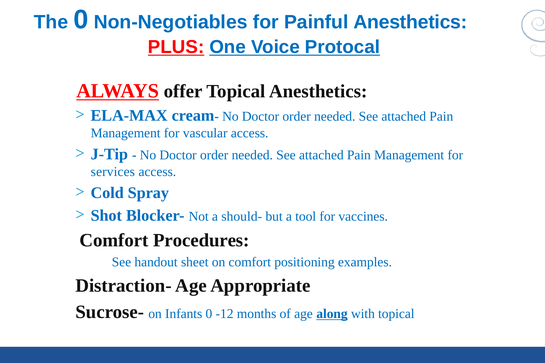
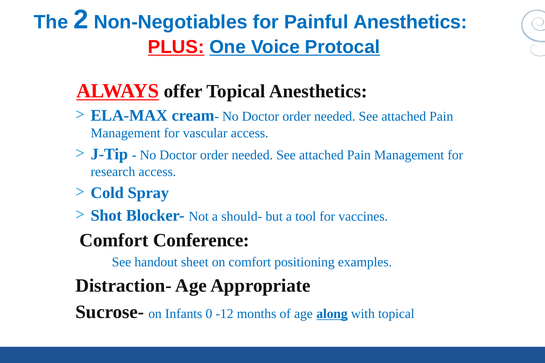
The 0: 0 -> 2 (81, 20)
services: services -> research (113, 172)
Procedures: Procedures -> Conference (201, 241)
